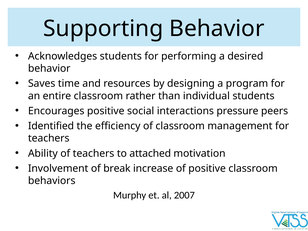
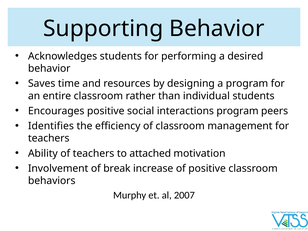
interactions pressure: pressure -> program (238, 111)
Identified: Identified -> Identifies (51, 126)
